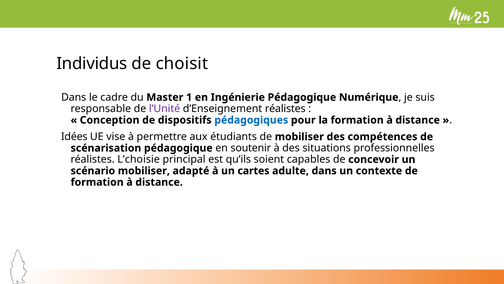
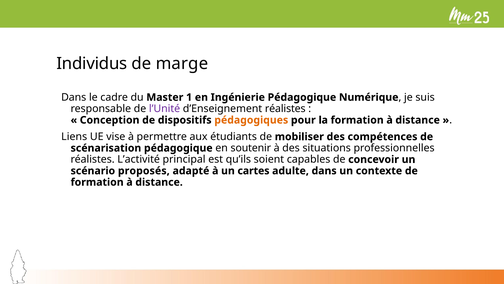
choisit: choisit -> marge (182, 64)
pédagogiques colour: blue -> orange (251, 120)
Idées: Idées -> Liens (74, 136)
L’choisie: L’choisie -> L’activité (139, 159)
scénario mobiliser: mobiliser -> proposés (144, 171)
